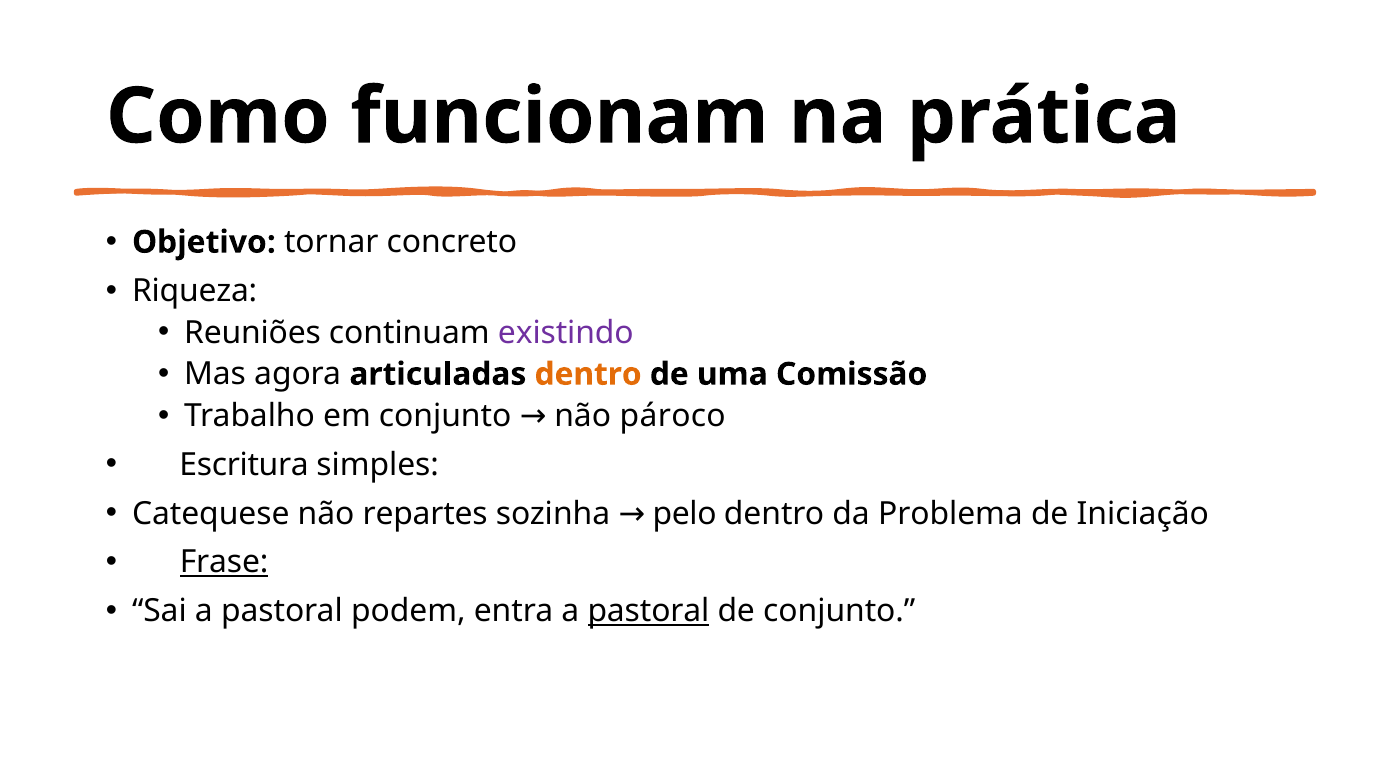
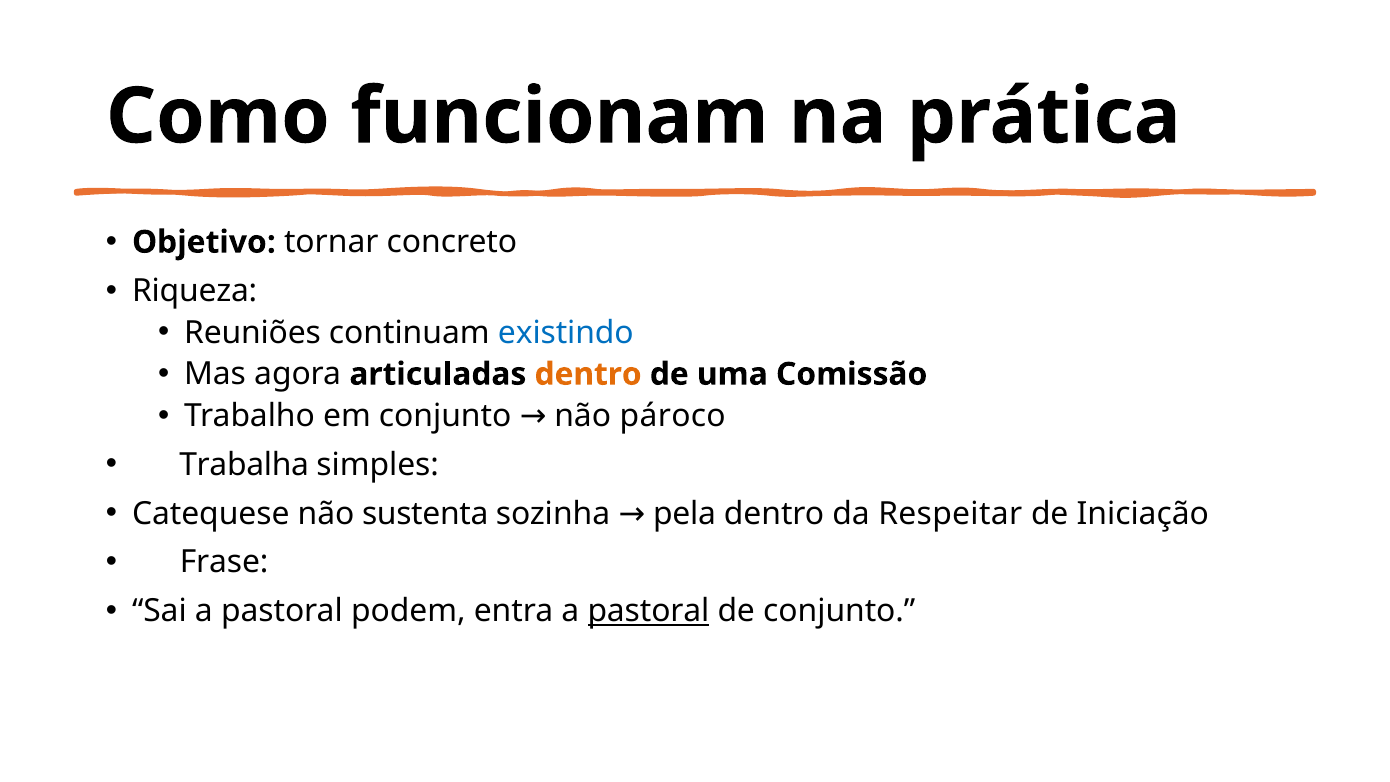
existindo colour: purple -> blue (566, 333)
Escritura: Escritura -> Trabalha (244, 465)
repartes: repartes -> sustenta (425, 513)
pelo: pelo -> pela (685, 513)
Problema: Problema -> Respeitar (950, 513)
Frase underline: present -> none (224, 562)
